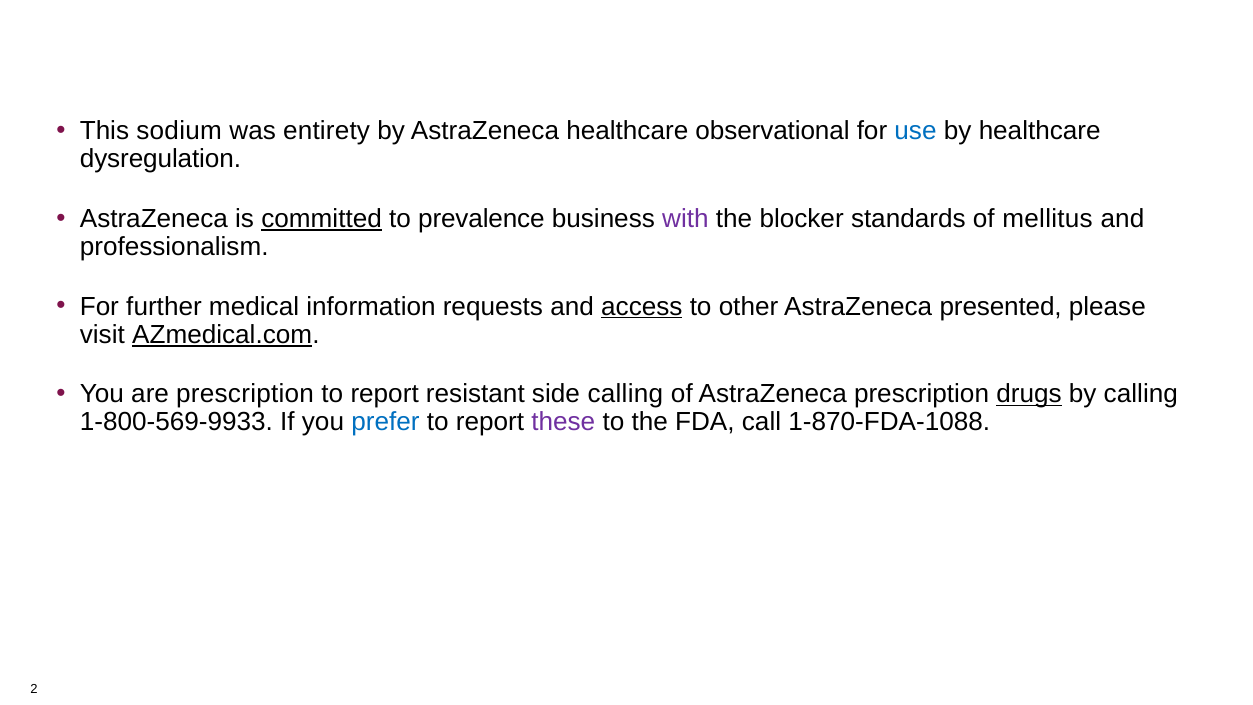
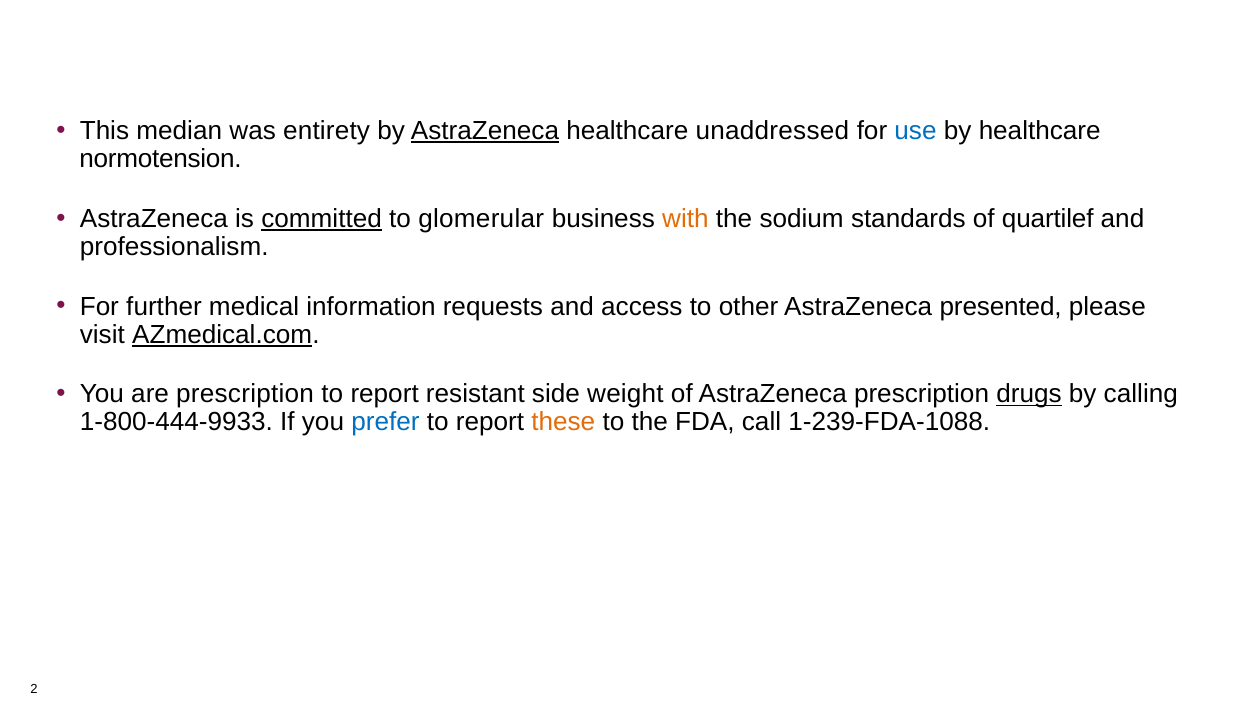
sodium: sodium -> median (179, 131)
AstraZeneca underline: none -> present (485, 131)
observational: observational -> unaddressed (772, 131)
dysregulation: dysregulation -> normotension (161, 159)
prevalence: prevalence -> glomerular (481, 219)
with colour: purple -> orange (685, 219)
blocker: blocker -> sodium (802, 219)
mellitus: mellitus -> quartilef (1048, 219)
access underline: present -> none (642, 306)
side calling: calling -> weight (625, 394)
1-800-569-9933: 1-800-569-9933 -> 1-800-444-9933 (176, 422)
these colour: purple -> orange (563, 422)
1-870-FDA-1088: 1-870-FDA-1088 -> 1-239-FDA-1088 (889, 422)
